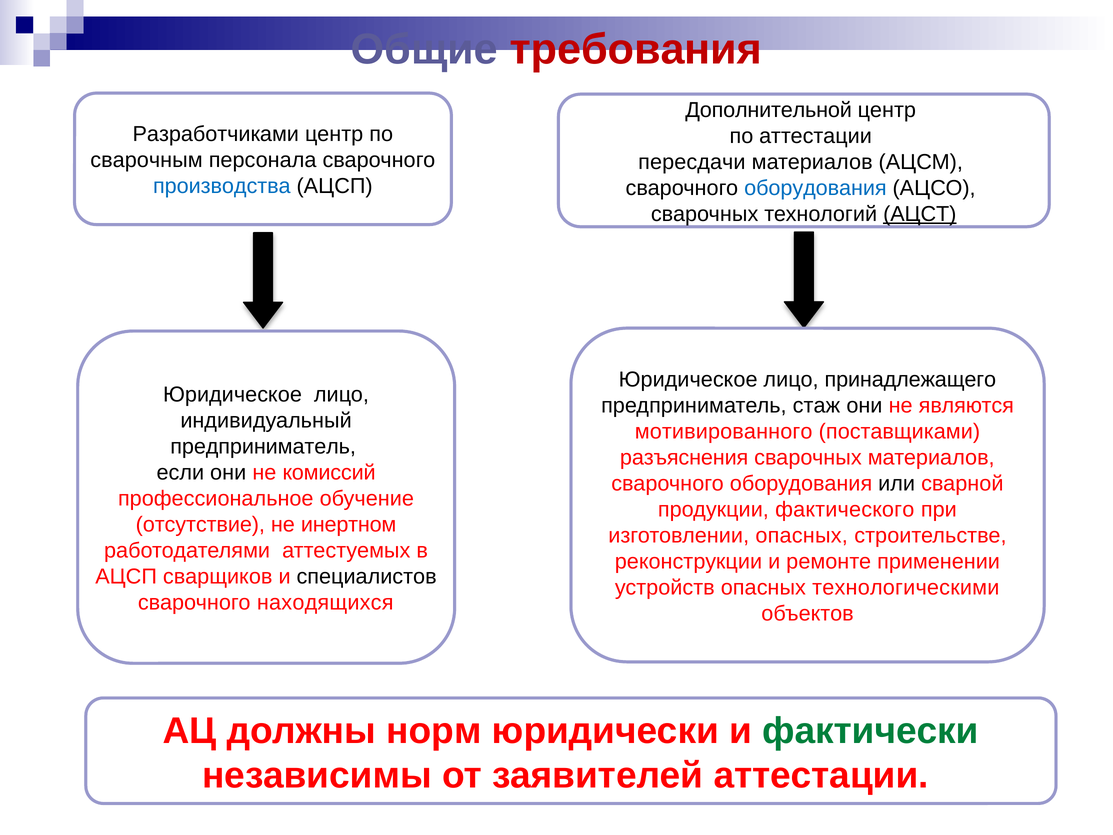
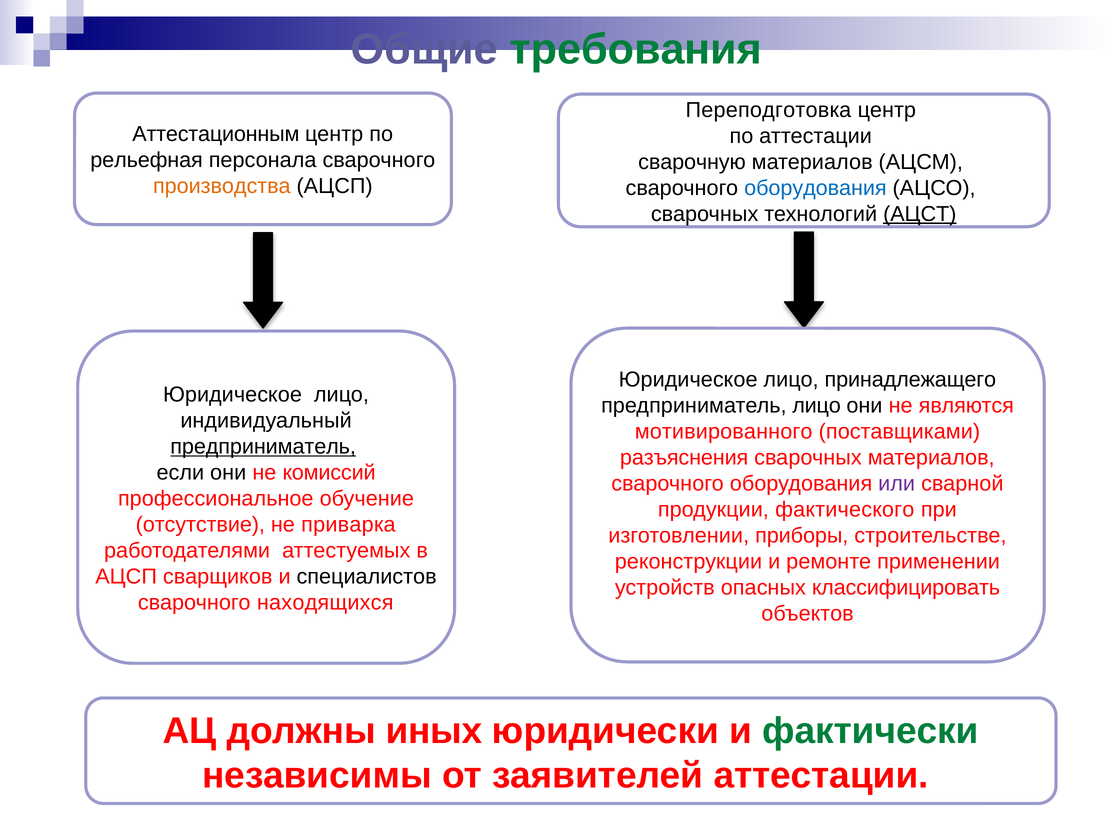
требования colour: red -> green (636, 49)
Дополнительной: Дополнительной -> Переподготовка (768, 110)
Разработчиками: Разработчиками -> Аттестационным (216, 134)
сварочным: сварочным -> рельефная (147, 160)
пересдачи: пересдачи -> сварочную (692, 162)
производства colour: blue -> orange (222, 186)
предприниматель стаж: стаж -> лицо (817, 405)
предприниматель underline: none -> present (263, 447)
или colour: black -> purple (897, 483)
инертном: инертном -> приварка (348, 525)
изготовлении опасных: опасных -> приборы (802, 535)
технологическими: технологическими -> классифицировать (906, 587)
норм: норм -> иных (434, 731)
